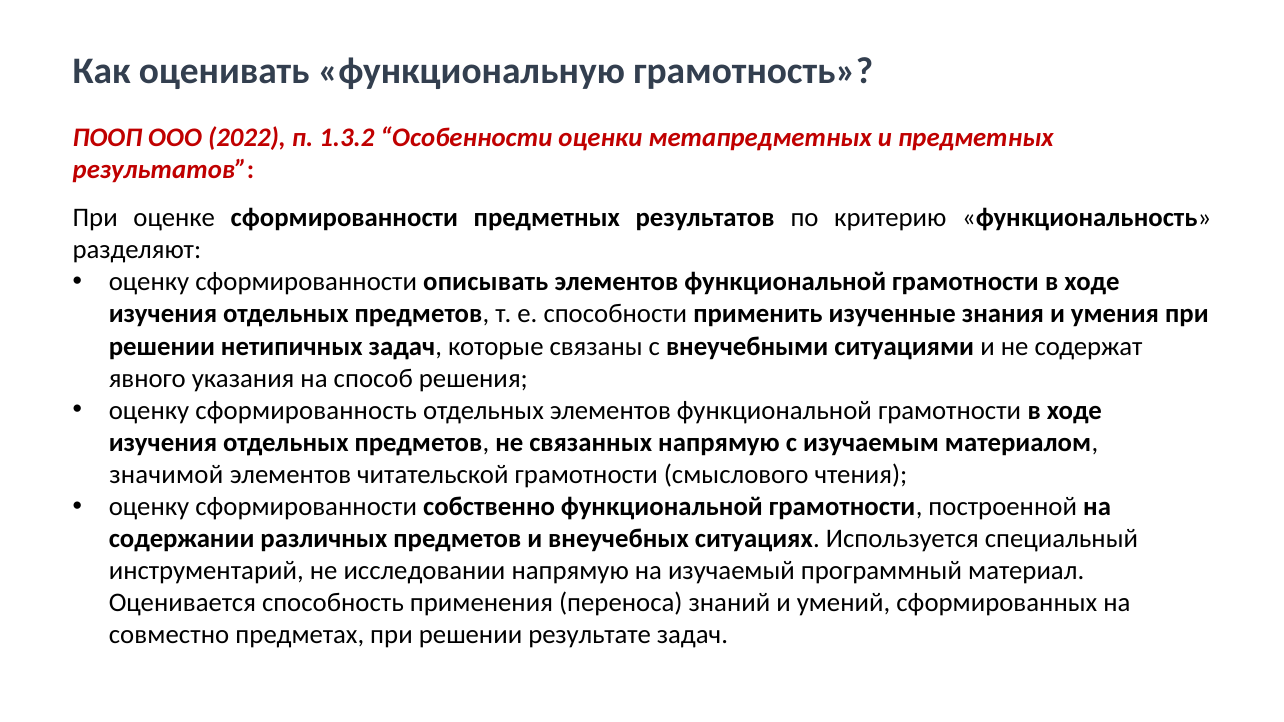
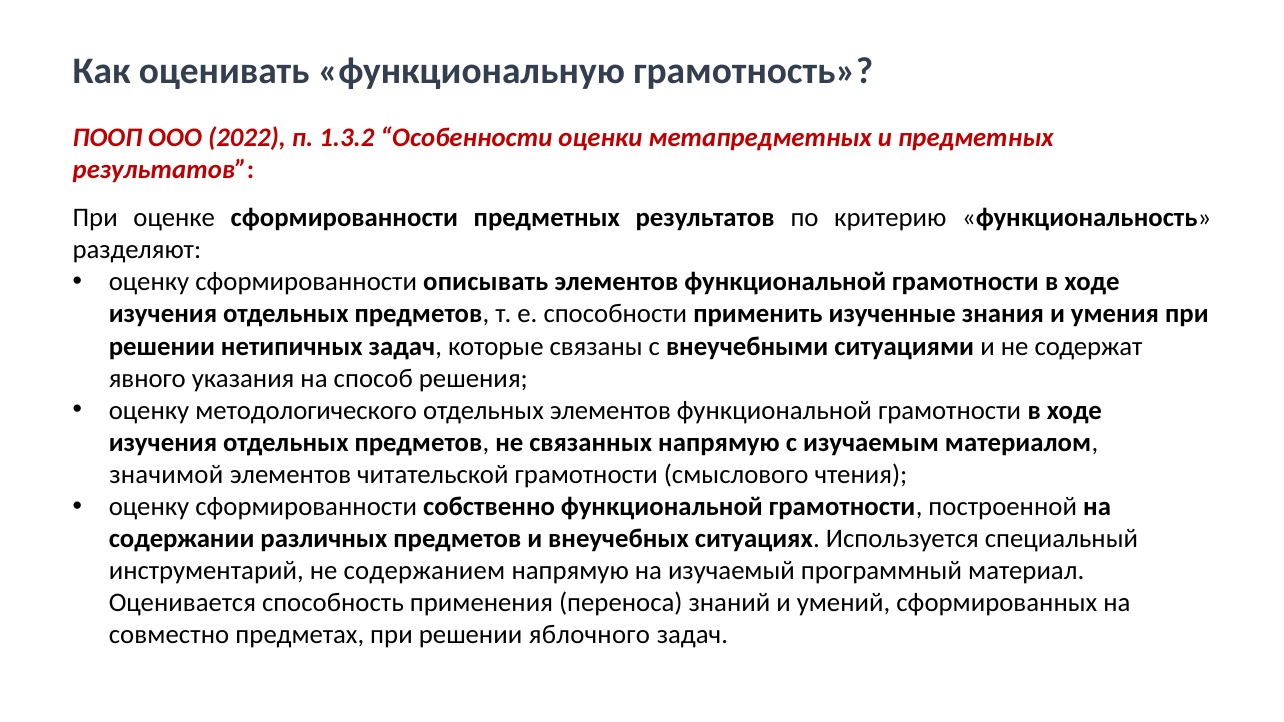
сформированность: сформированность -> методологического (306, 411)
исследовании: исследовании -> содержанием (424, 571)
результате: результате -> яблочного (589, 635)
